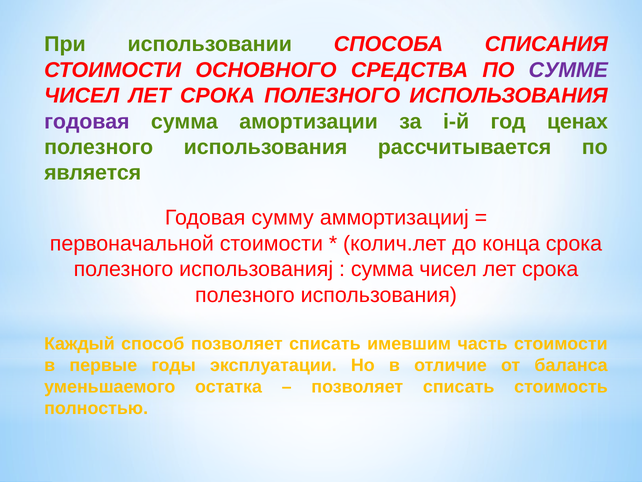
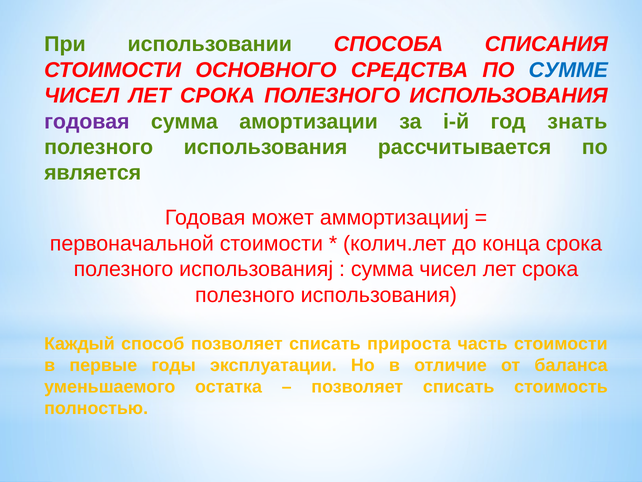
СУММЕ colour: purple -> blue (568, 70)
ценах: ценах -> знать (577, 121)
сумму: сумму -> может (283, 218)
имевшим: имевшим -> прироста (409, 344)
